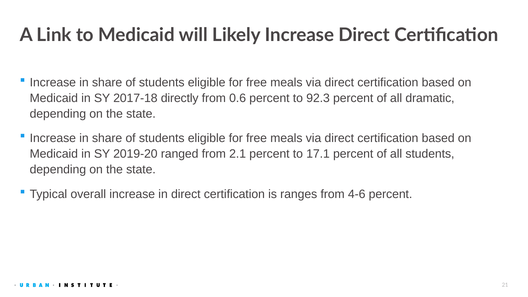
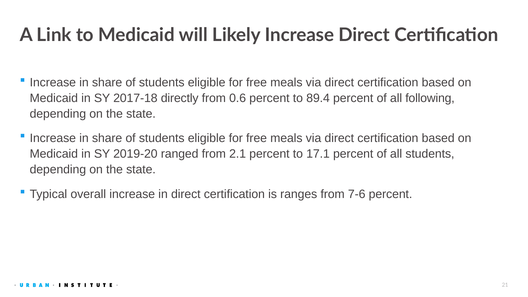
92.3: 92.3 -> 89.4 (318, 98)
dramatic: dramatic -> following (430, 98)
4-6: 4-6 -> 7-6 (357, 194)
